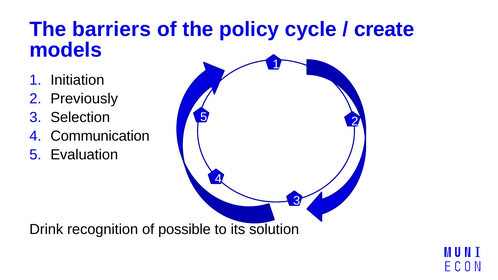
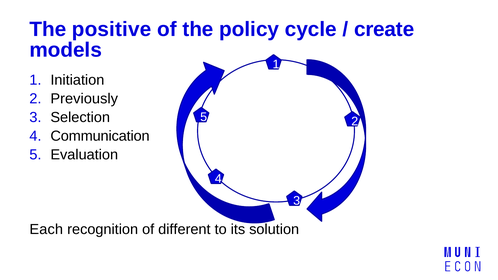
barriers: barriers -> positive (112, 29)
Drink: Drink -> Each (46, 229)
possible: possible -> different (184, 229)
